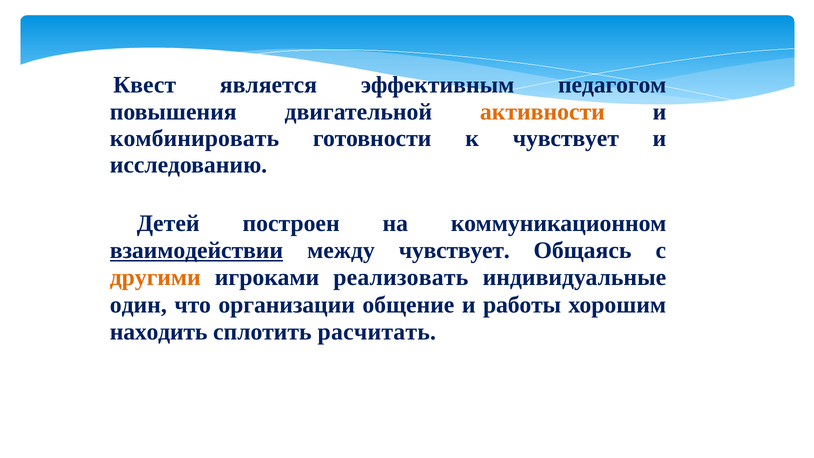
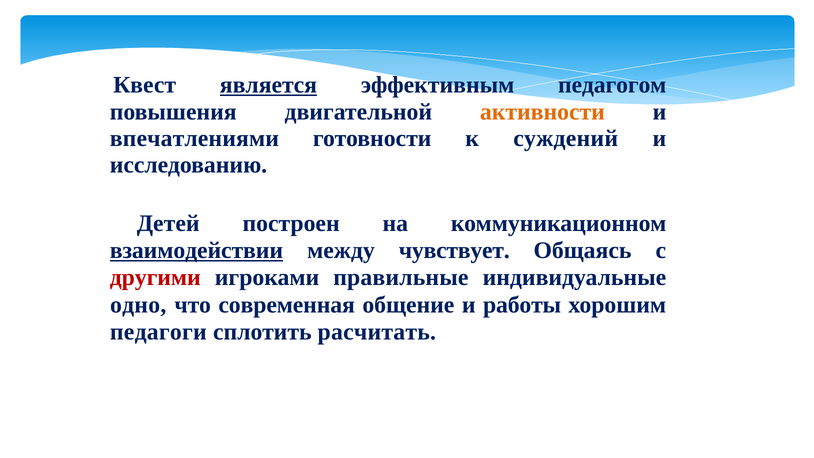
является underline: none -> present (268, 85)
комбинировать: комбинировать -> впечатлениями (194, 138)
к чувствует: чувствует -> суждений (566, 138)
другими colour: orange -> red (155, 278)
реализовать: реализовать -> правильные (401, 278)
один: один -> одно (138, 305)
организации: организации -> современная (287, 305)
находить: находить -> педагоги (158, 332)
